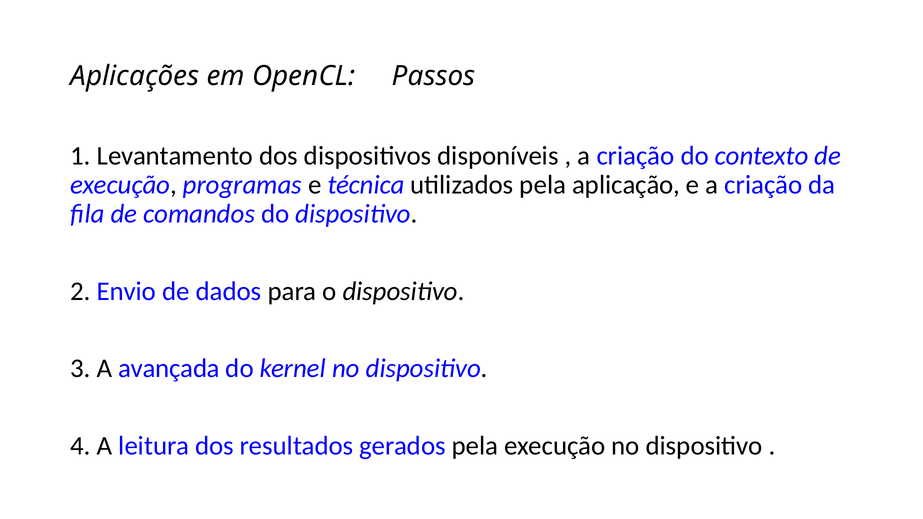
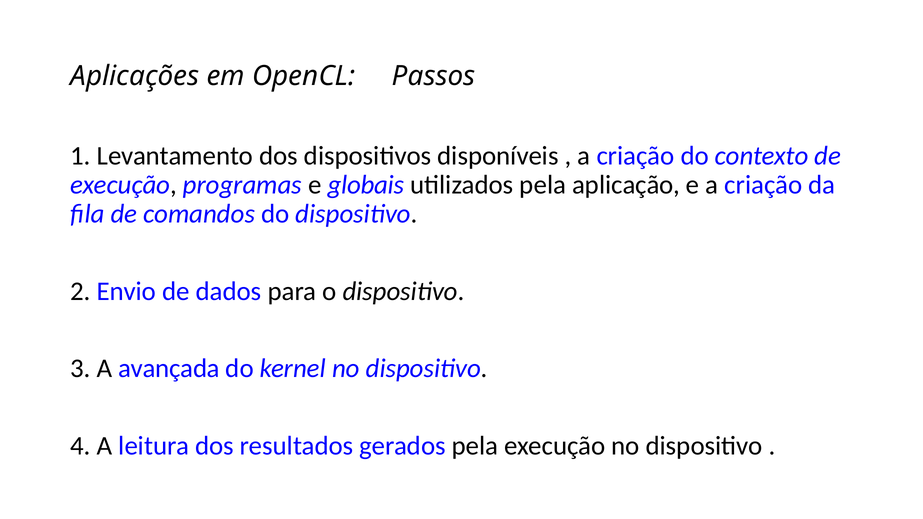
técnica: técnica -> globais (366, 185)
